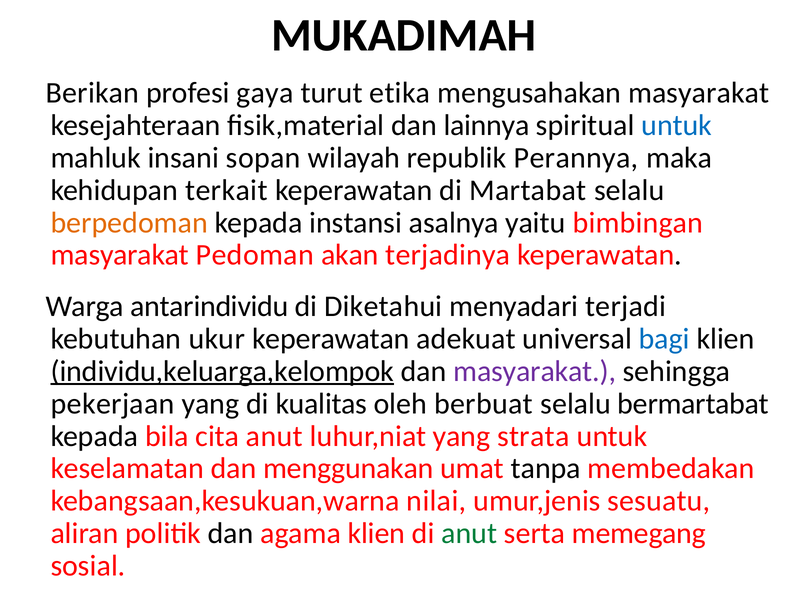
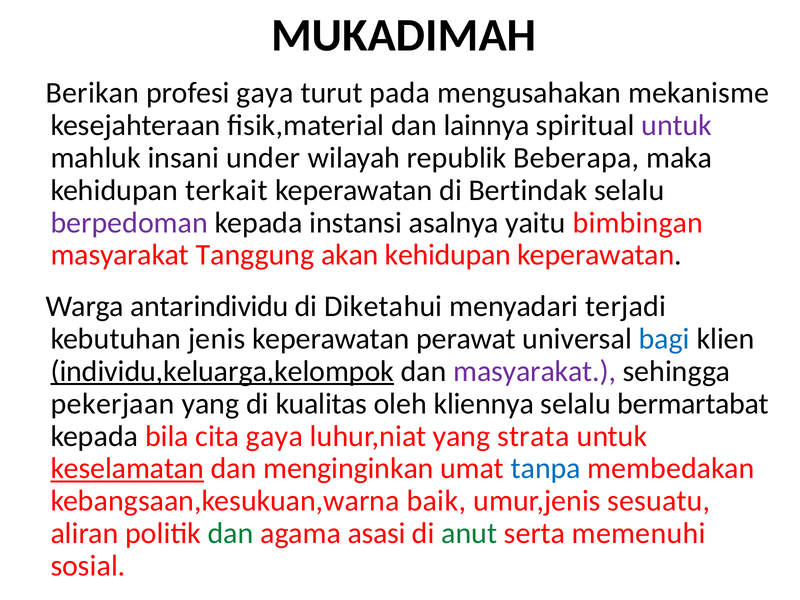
etika: etika -> pada (400, 93)
mengusahakan masyarakat: masyarakat -> mekanisme (699, 93)
untuk colour: blue -> purple (677, 125)
sopan: sopan -> under (263, 158)
Perannya: Perannya -> Beberapa (576, 158)
Martabat: Martabat -> Bertindak (528, 190)
berpedoman colour: orange -> purple (129, 223)
Pedoman: Pedoman -> Tanggung (255, 255)
akan terjadinya: terjadinya -> kehidupan (448, 255)
ukur: ukur -> jenis (217, 339)
adekuat: adekuat -> perawat (466, 339)
berbuat: berbuat -> kliennya (484, 404)
cita anut: anut -> gaya (274, 436)
keselamatan underline: none -> present (127, 469)
menggunakan: menggunakan -> menginginkan (348, 469)
tanpa colour: black -> blue (546, 469)
nilai: nilai -> baik (436, 501)
dan colour: black -> green (231, 533)
agama klien: klien -> asasi (377, 533)
memegang: memegang -> memenuhi (639, 533)
